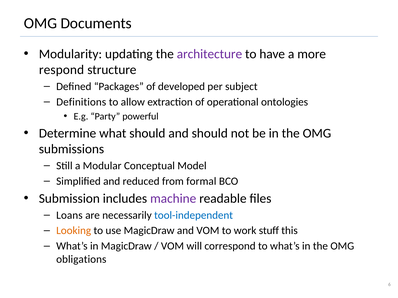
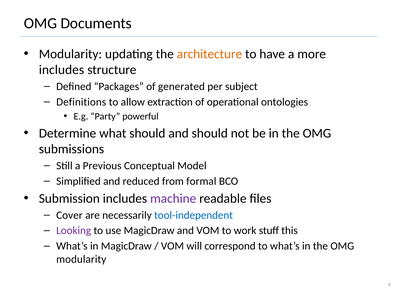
architecture colour: purple -> orange (209, 54)
respond: respond -> includes (62, 70)
developed: developed -> generated (181, 87)
Modular: Modular -> Previous (102, 166)
Loans: Loans -> Cover (69, 215)
Looking colour: orange -> purple (74, 231)
obligations: obligations -> modularity (81, 260)
